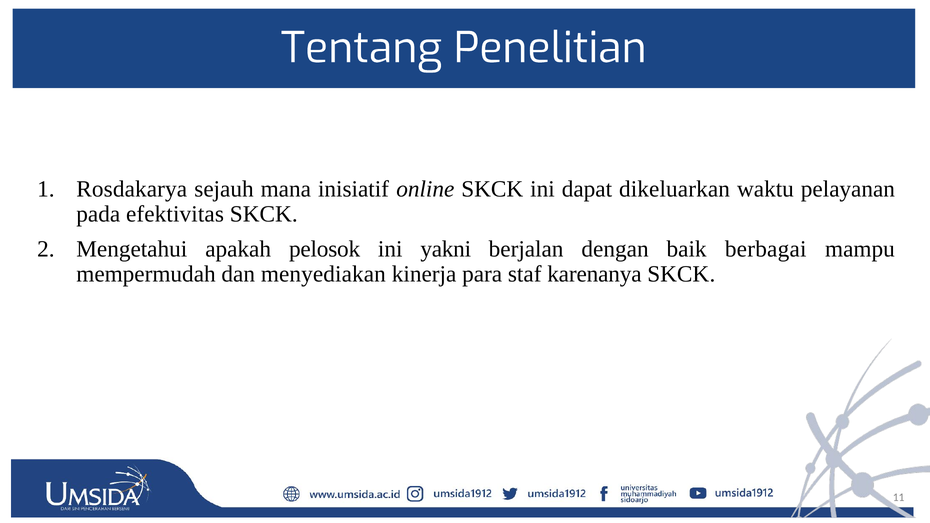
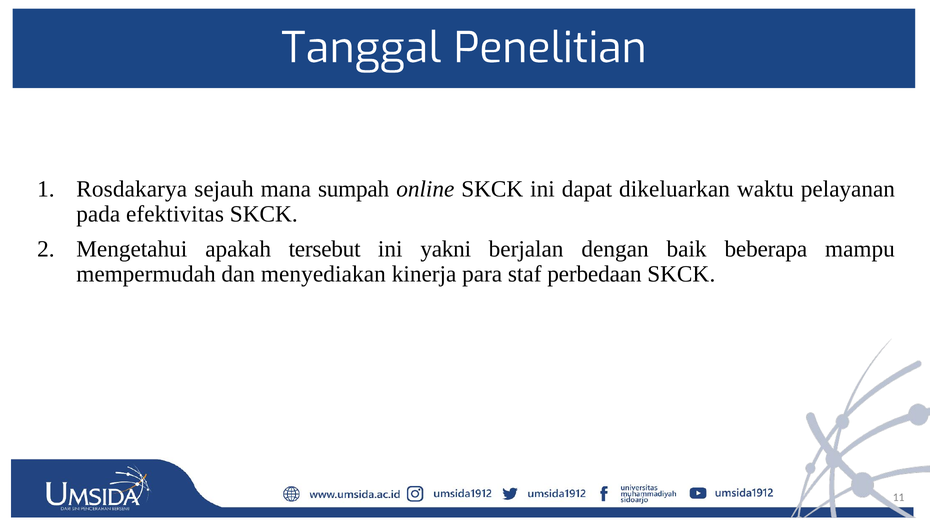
Tentang: Tentang -> Tanggal (361, 48)
inisiatif: inisiatif -> sumpah (354, 189)
pelosok: pelosok -> tersebut (325, 249)
berbagai: berbagai -> beberapa (766, 249)
karenanya: karenanya -> perbedaan (594, 274)
